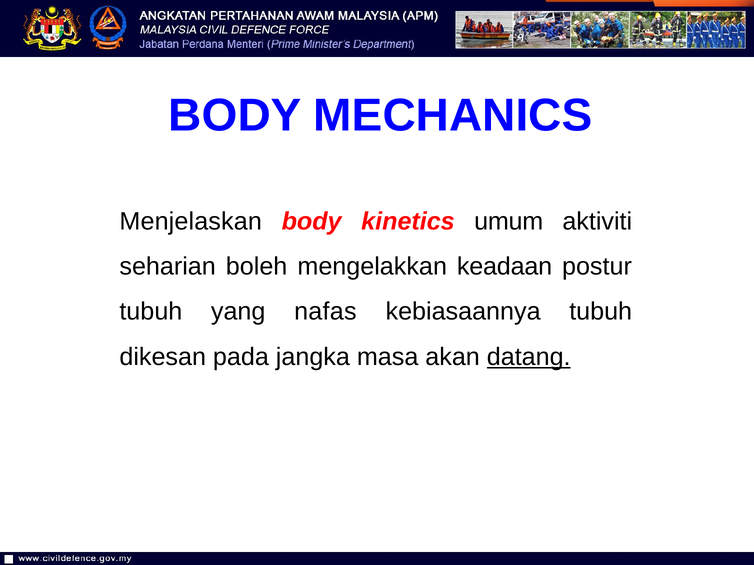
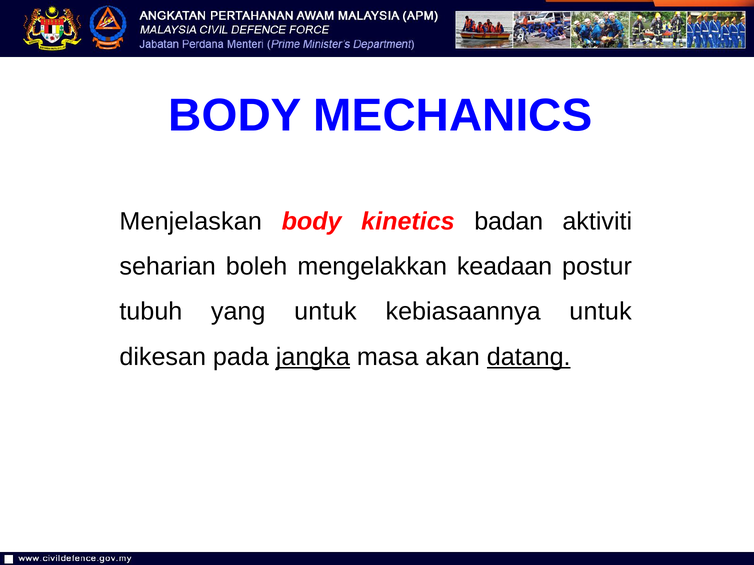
umum: umum -> badan (509, 221)
yang nafas: nafas -> untuk (325, 312)
kebiasaannya tubuh: tubuh -> untuk (601, 312)
jangka underline: none -> present (313, 357)
